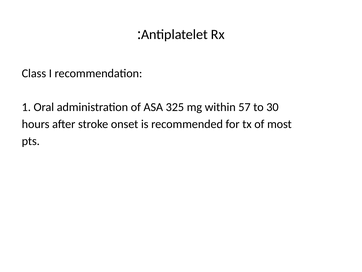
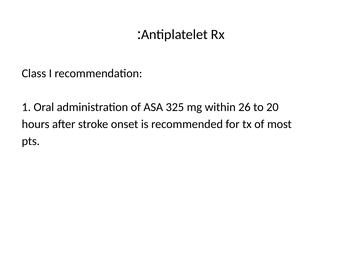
57: 57 -> 26 (244, 107)
30: 30 -> 20 (272, 107)
